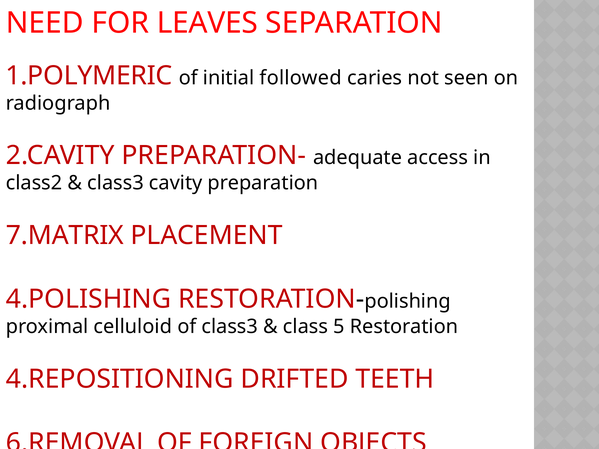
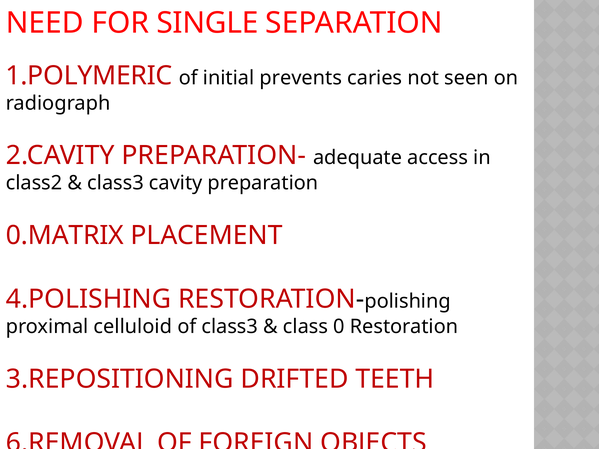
LEAVES: LEAVES -> SINGLE (207, 23)
followed: followed -> prevents (301, 78)
7.MATRIX: 7.MATRIX -> 0.MATRIX (65, 235)
5: 5 -> 0 (339, 327)
4.REPOSITIONING: 4.REPOSITIONING -> 3.REPOSITIONING (120, 379)
